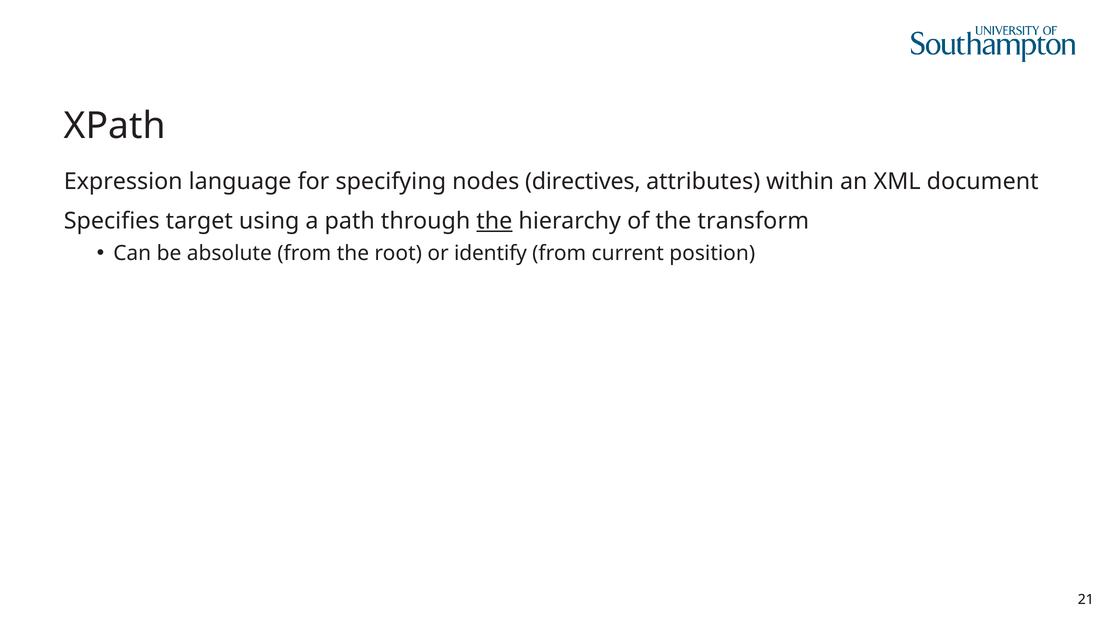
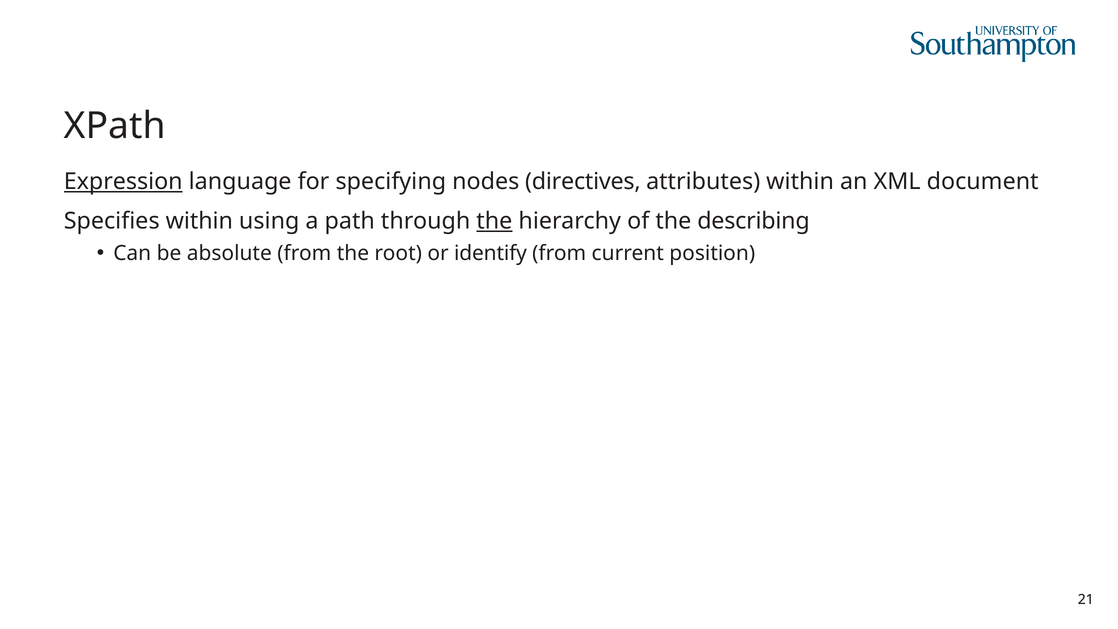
Expression underline: none -> present (123, 182)
Specifies target: target -> within (199, 221)
transform: transform -> describing (753, 221)
